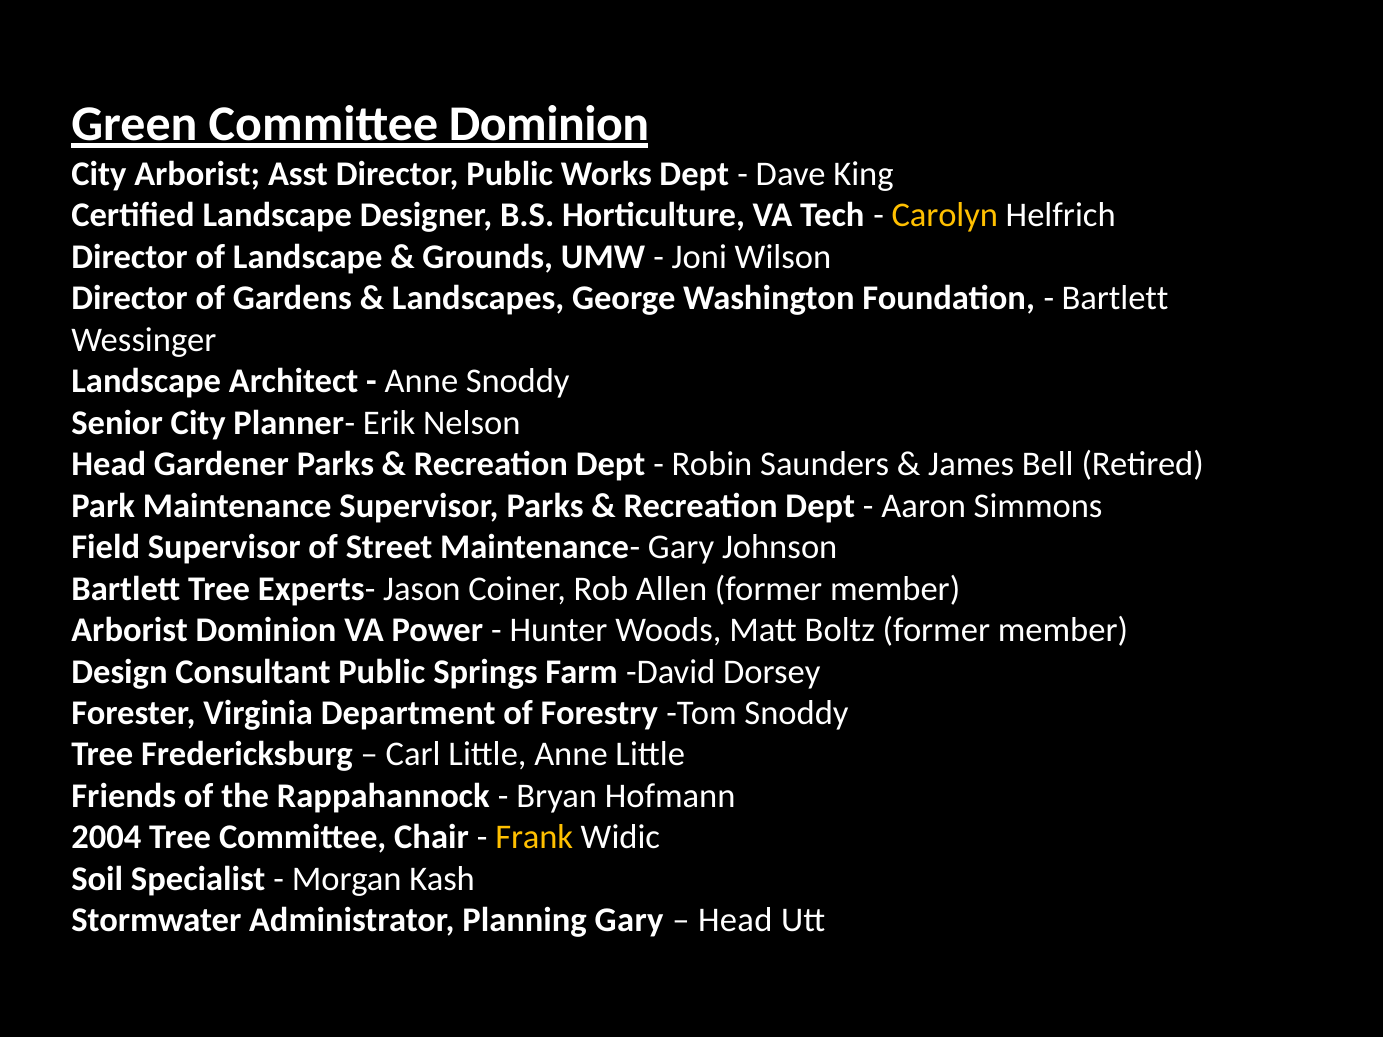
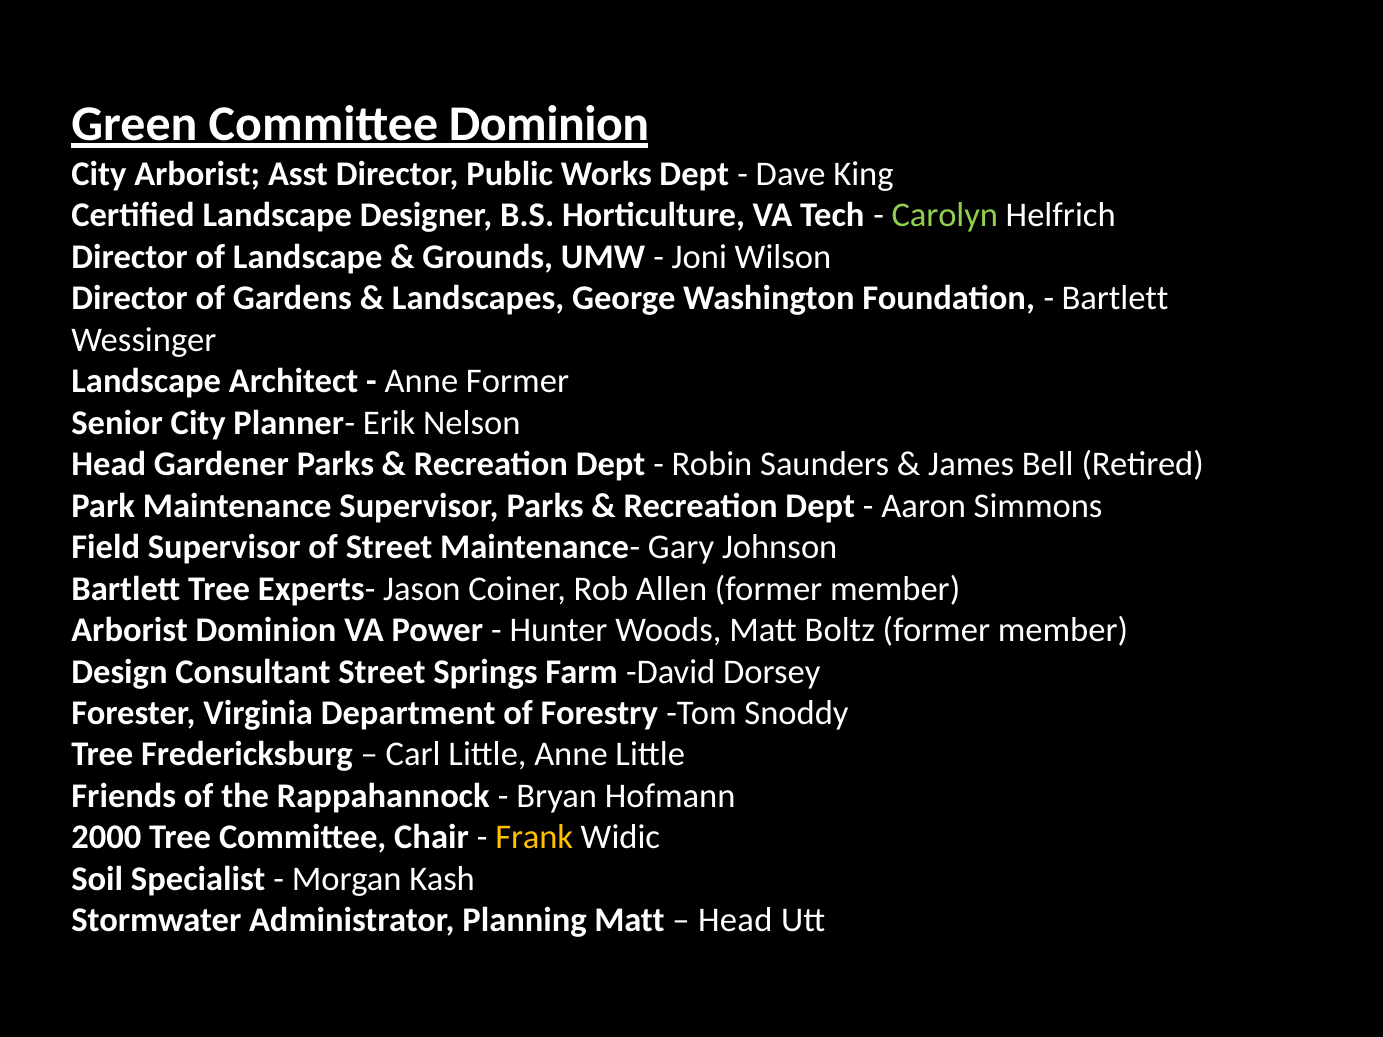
Carolyn colour: yellow -> light green (945, 215)
Anne Snoddy: Snoddy -> Former (518, 381)
Consultant Public: Public -> Street (382, 672)
2004: 2004 -> 2000 (106, 838)
Planning Gary: Gary -> Matt (629, 921)
